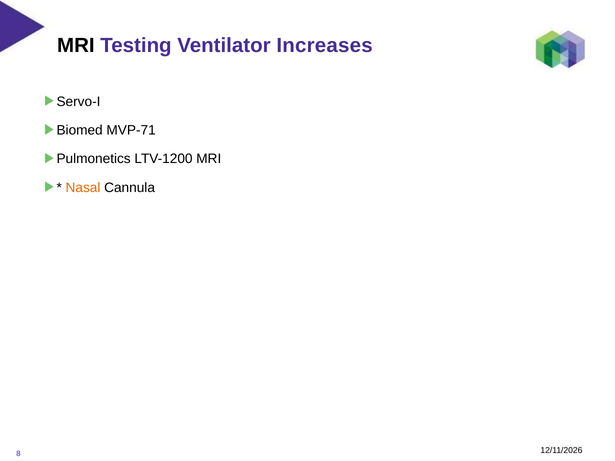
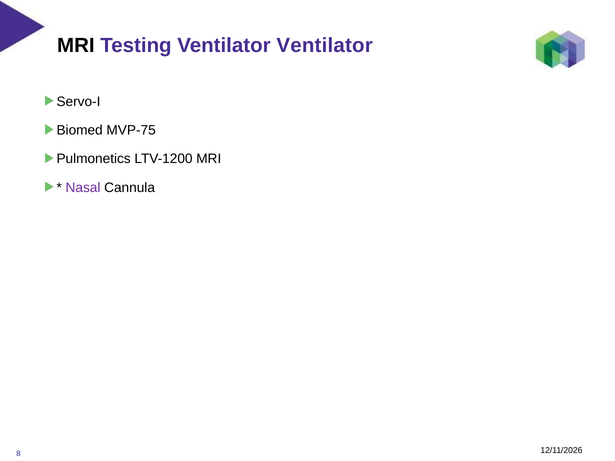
Ventilator Increases: Increases -> Ventilator (325, 46)
MVP-71: MVP-71 -> MVP-75 (131, 130)
Nasal colour: orange -> purple (83, 188)
